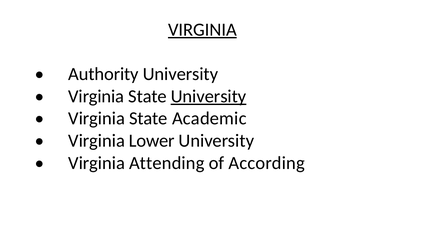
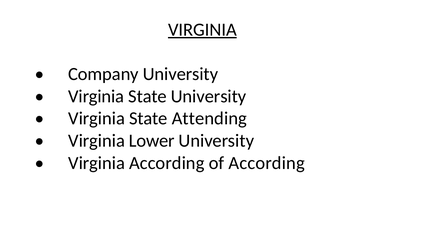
Authority: Authority -> Company (103, 74)
University underline: present -> none (209, 96)
Academic: Academic -> Attending (209, 119)
Virginia Attending: Attending -> According (167, 163)
